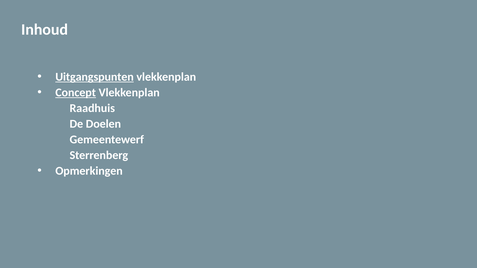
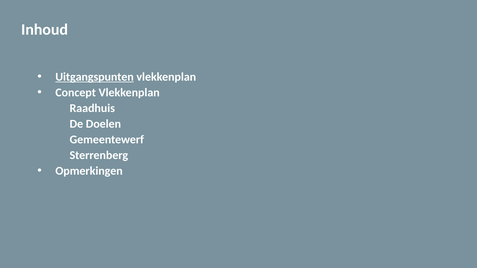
Concept underline: present -> none (76, 93)
